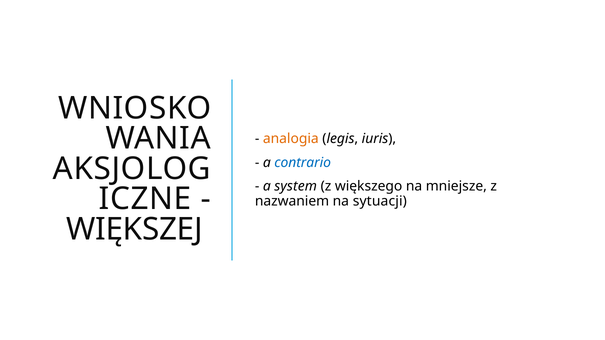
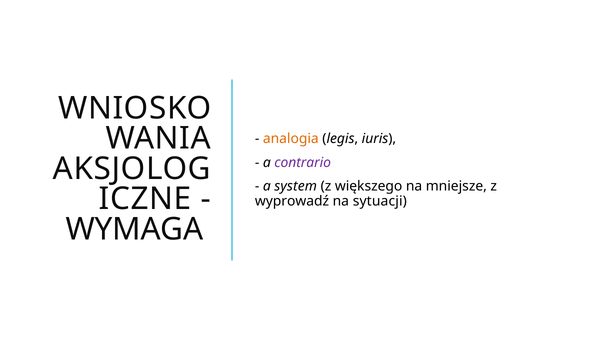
contrario colour: blue -> purple (303, 163)
nazwaniem: nazwaniem -> wyprowadź (292, 201)
WIĘKSZEJ: WIĘKSZEJ -> WYMAGA (135, 229)
